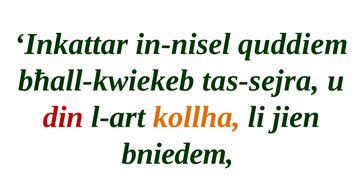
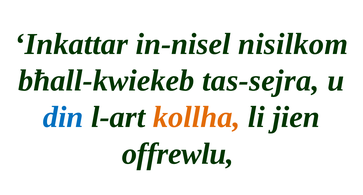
quddiem: quddiem -> nisilkom (293, 44)
din colour: red -> blue (63, 117)
bniedem: bniedem -> offrewlu (178, 154)
